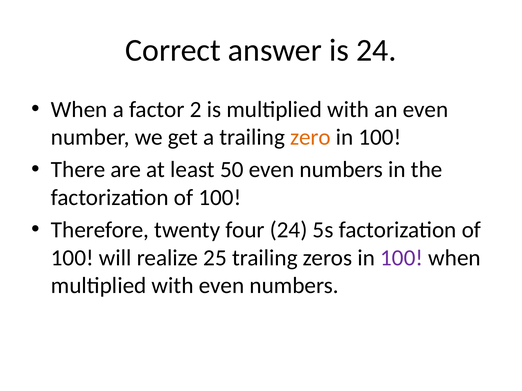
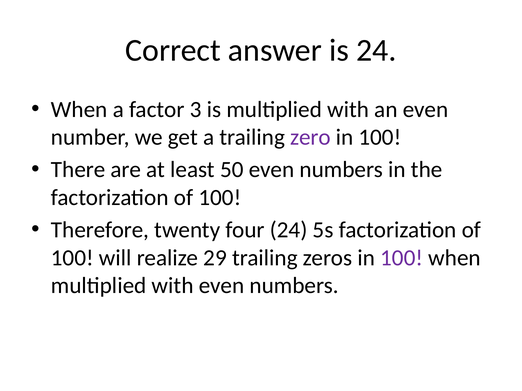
2: 2 -> 3 (196, 110)
zero colour: orange -> purple (310, 137)
25: 25 -> 29 (215, 258)
